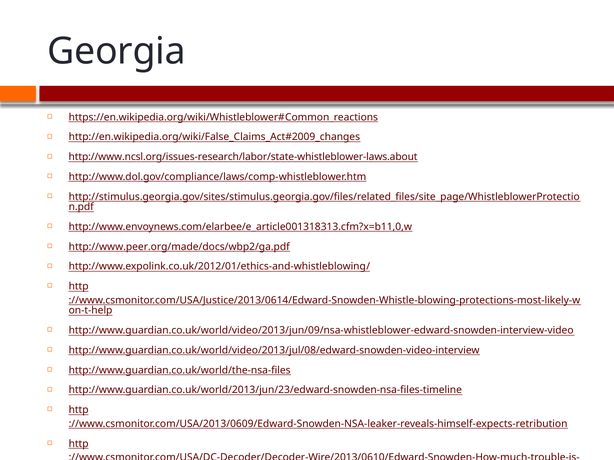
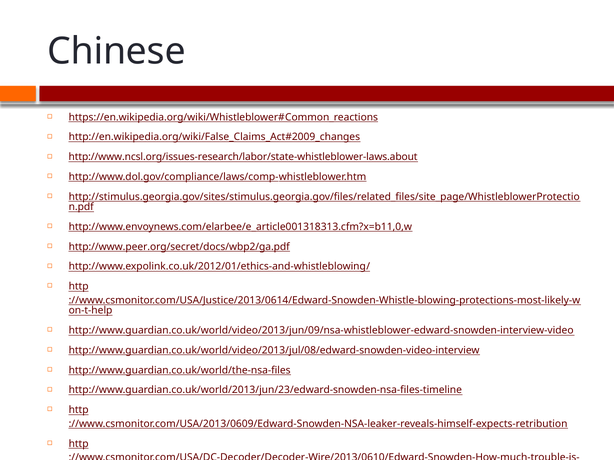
Georgia: Georgia -> Chinese (116, 51)
http://www.peer.org/made/docs/wbp2/ga.pdf: http://www.peer.org/made/docs/wbp2/ga.pdf -> http://www.peer.org/secret/docs/wbp2/ga.pdf (179, 247)
